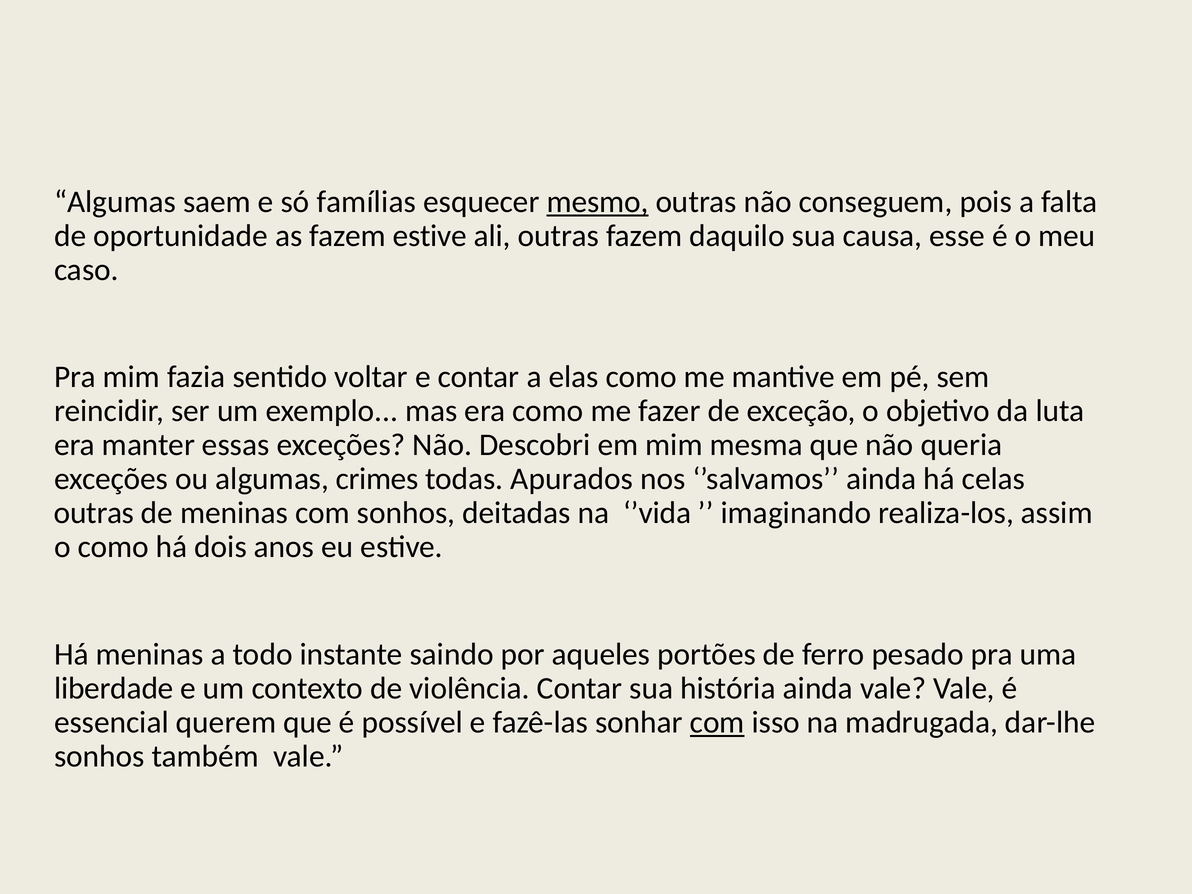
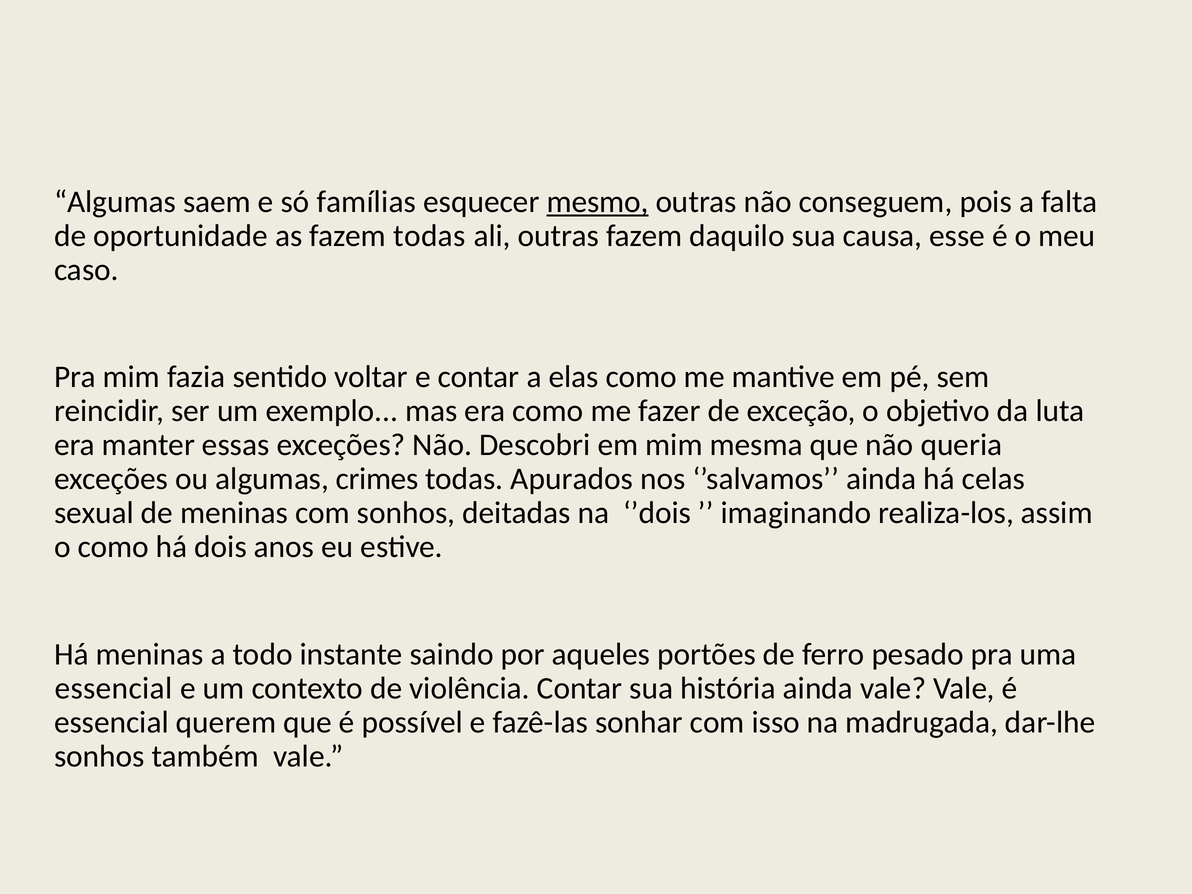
fazem estive: estive -> todas (429, 236)
outras: outras -> sexual (94, 513)
’vida: ’vida -> ’dois (657, 513)
liberdade: liberdade -> essencial (113, 688)
com underline: present -> none (717, 722)
